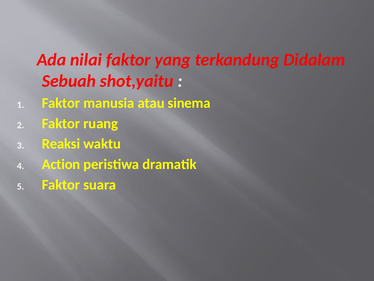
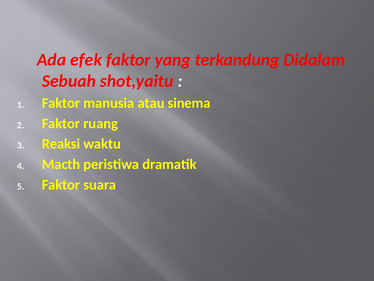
nilai: nilai -> efek (86, 60)
Action: Action -> Macth (61, 164)
